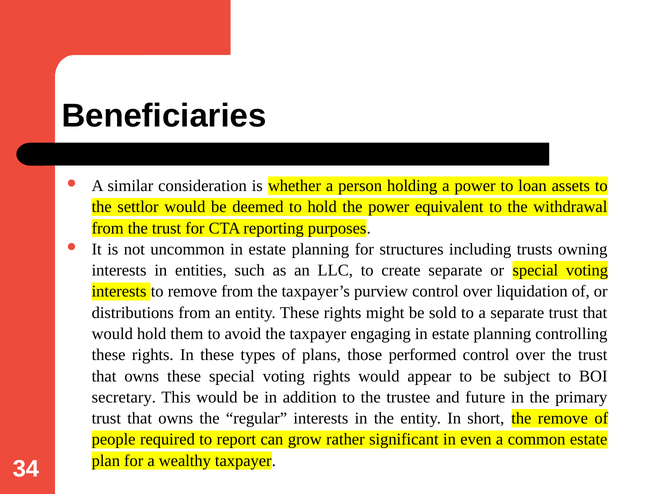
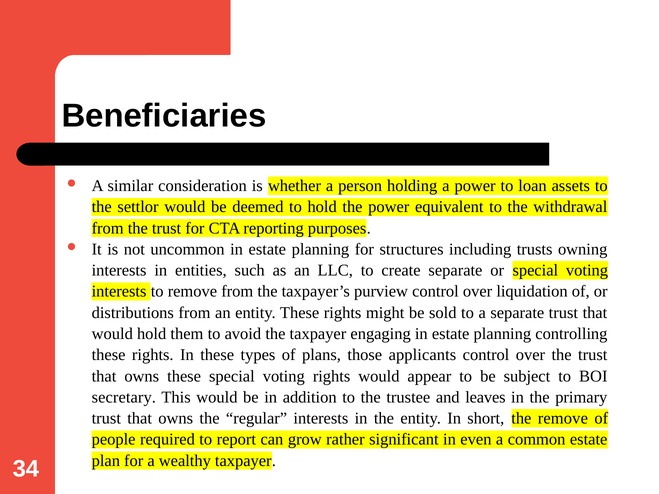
performed: performed -> applicants (422, 355)
future: future -> leaves (485, 397)
